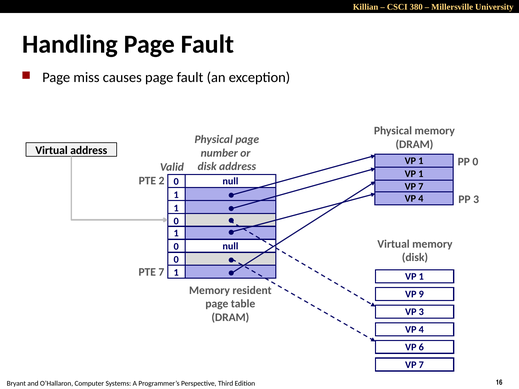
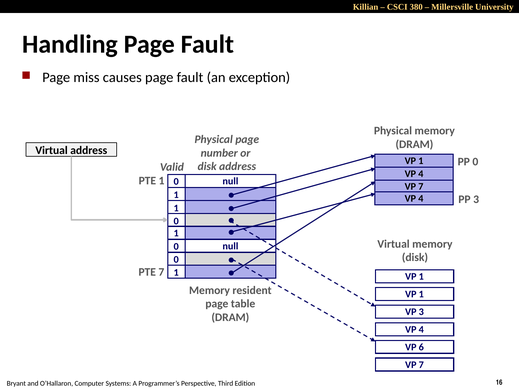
1: 1 -> 4 (421, 174)
PTE 2: 2 -> 1 (162, 181)
9: 9 -> 1 (421, 294)
